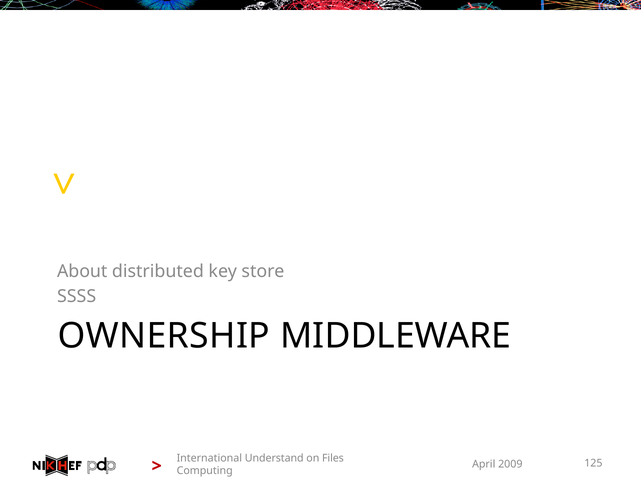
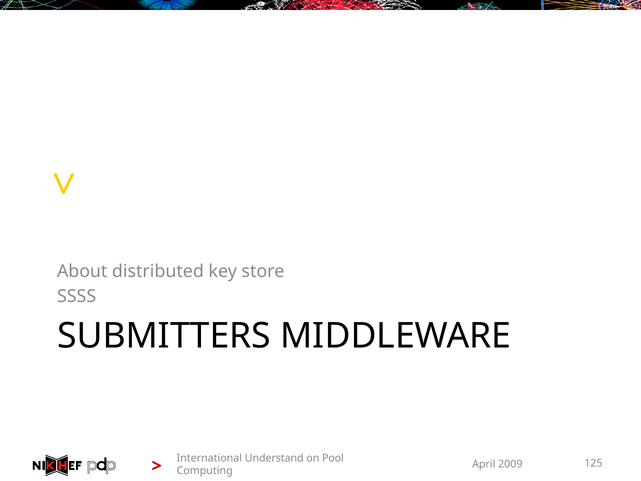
OWNERSHIP: OWNERSHIP -> SUBMITTERS (164, 336)
Files: Files -> Pool (333, 458)
